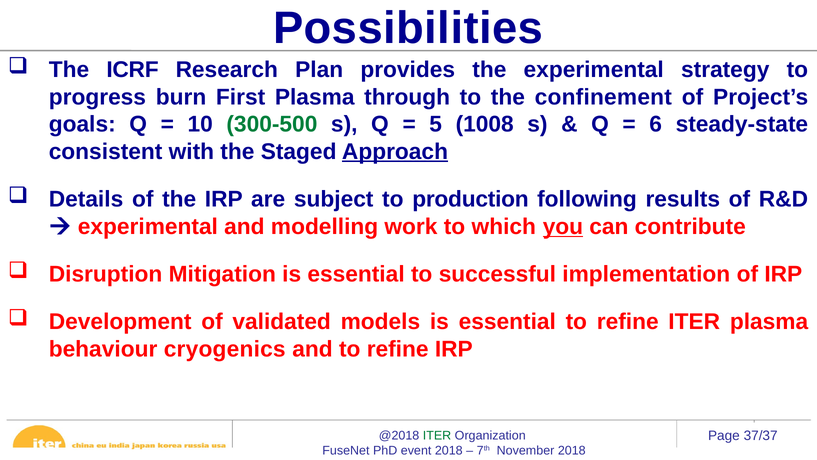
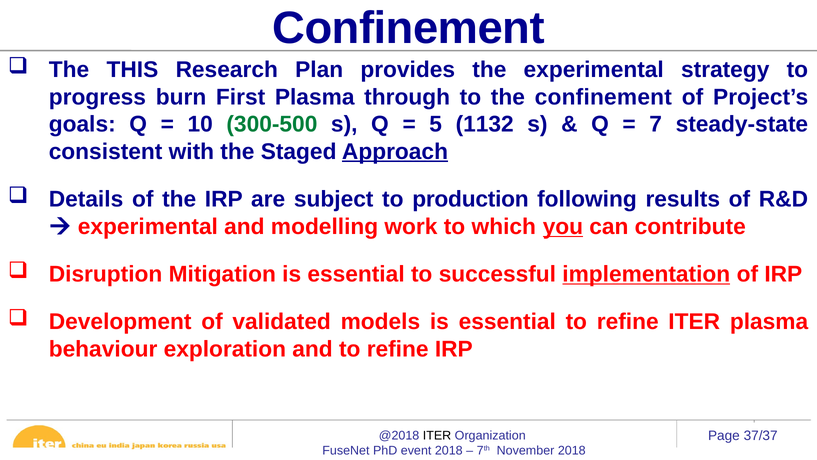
Possibilities: Possibilities -> Confinement (409, 28)
ICRF: ICRF -> THIS (132, 70)
1008: 1008 -> 1132 (485, 124)
6: 6 -> 7 (656, 124)
implementation underline: none -> present (646, 274)
cryogenics: cryogenics -> exploration (225, 349)
ITER colour: green -> black (437, 435)
